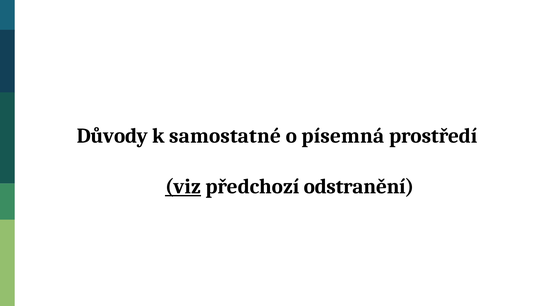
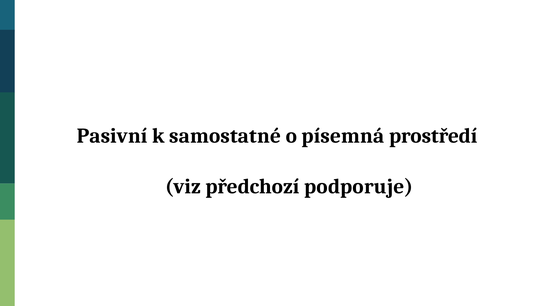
Důvody: Důvody -> Pasivní (112, 136)
viz underline: present -> none (183, 187)
odstranění: odstranění -> podporuje (359, 187)
